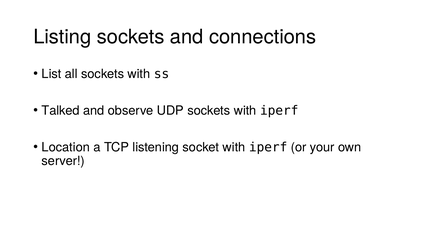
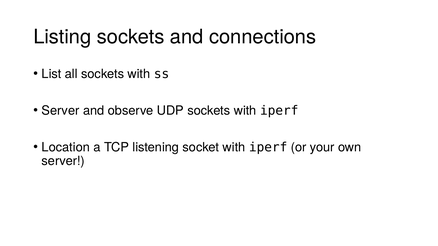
Talked: Talked -> Server (61, 111)
